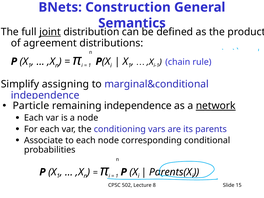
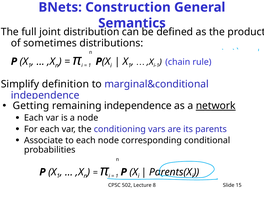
joint underline: present -> none (50, 32)
agreement: agreement -> sometimes (50, 43)
assigning: assigning -> definition (65, 84)
Particle: Particle -> Getting (31, 106)
